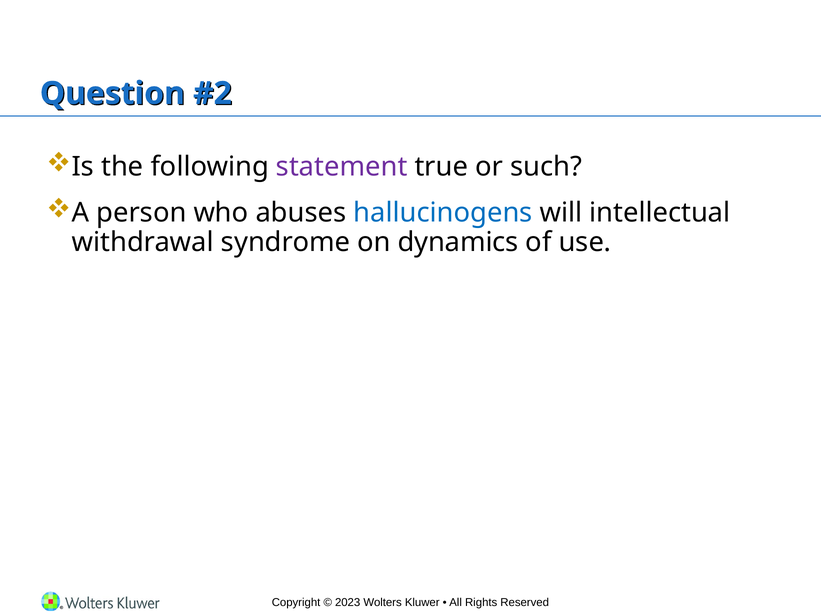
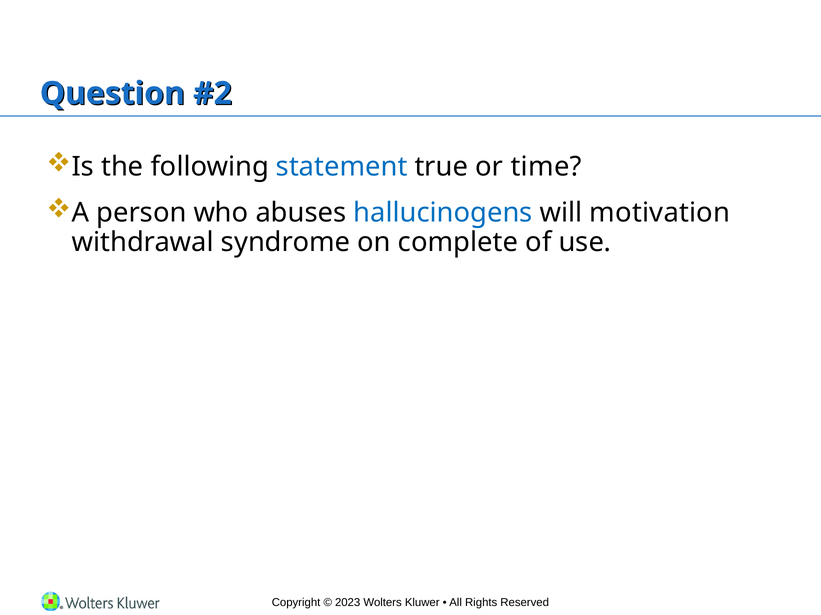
statement colour: purple -> blue (342, 167)
such: such -> time (546, 167)
intellectual: intellectual -> motivation (660, 213)
dynamics: dynamics -> complete (458, 242)
